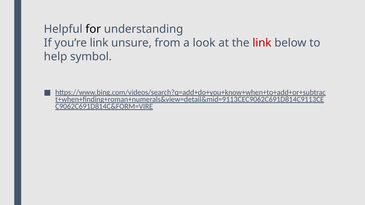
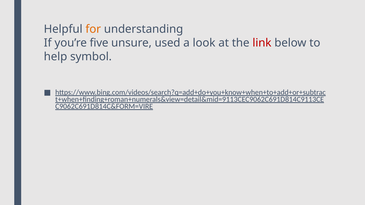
for colour: black -> orange (93, 29)
you’re link: link -> five (99, 43)
from: from -> used (168, 43)
